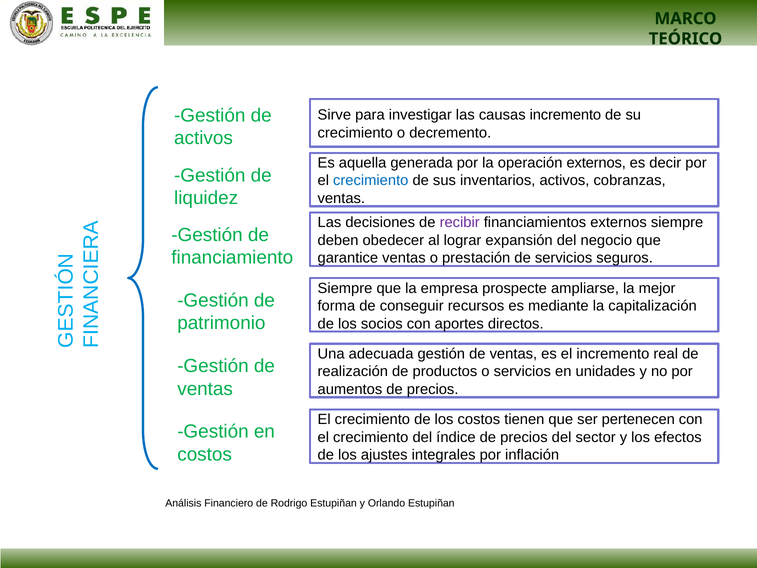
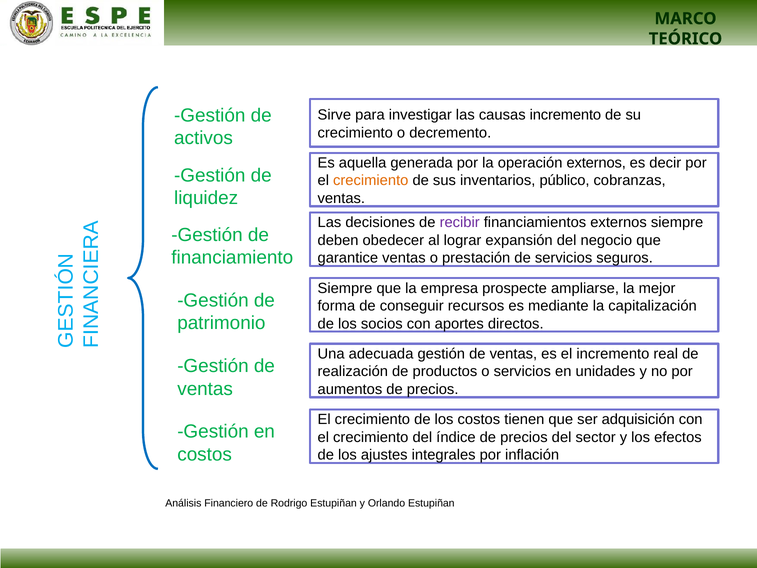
crecimiento colour: blue -> orange (371, 181)
inventarios activos: activos -> público (565, 181)
pertenecen: pertenecen -> adquisición (638, 419)
